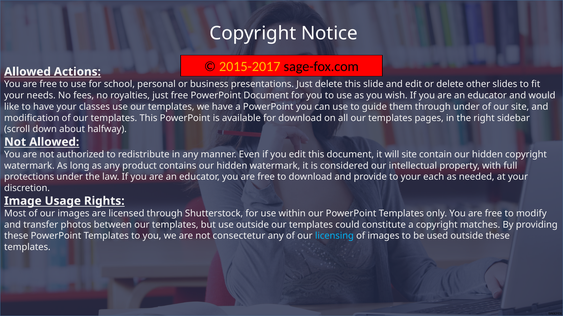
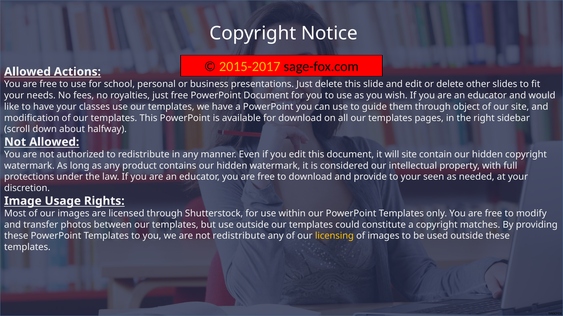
through under: under -> object (466, 107)
each: each -> seen (434, 177)
not consectetur: consectetur -> redistribute (239, 236)
licensing colour: light blue -> yellow (334, 236)
